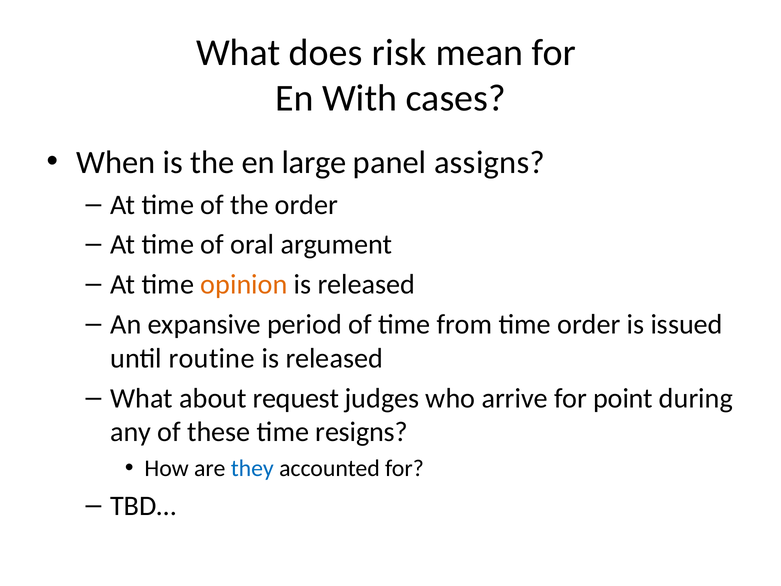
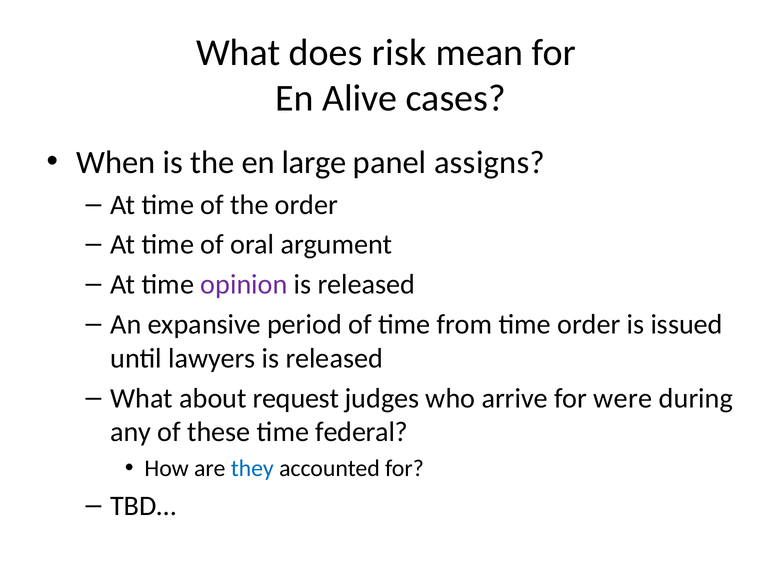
With: With -> Alive (360, 98)
opinion colour: orange -> purple (244, 284)
routine: routine -> lawyers (212, 358)
point: point -> were (623, 398)
resigns: resigns -> federal (362, 432)
